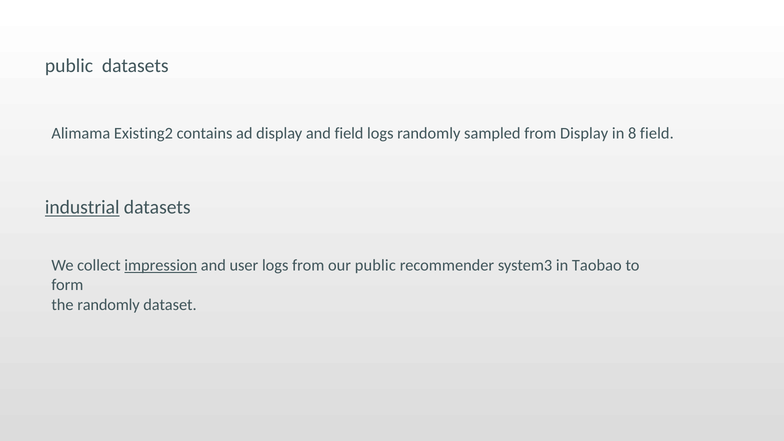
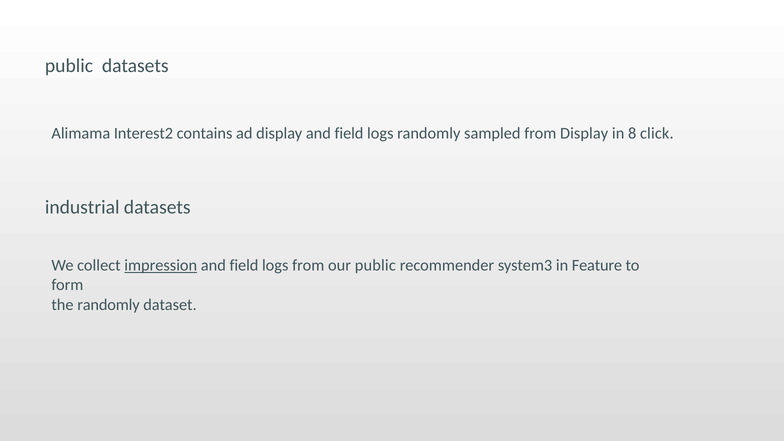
Existing2: Existing2 -> Interest2 (143, 134)
8 field: field -> click (657, 134)
industrial underline: present -> none (82, 208)
user: user -> field (244, 265)
Taobao: Taobao -> Feature (597, 265)
